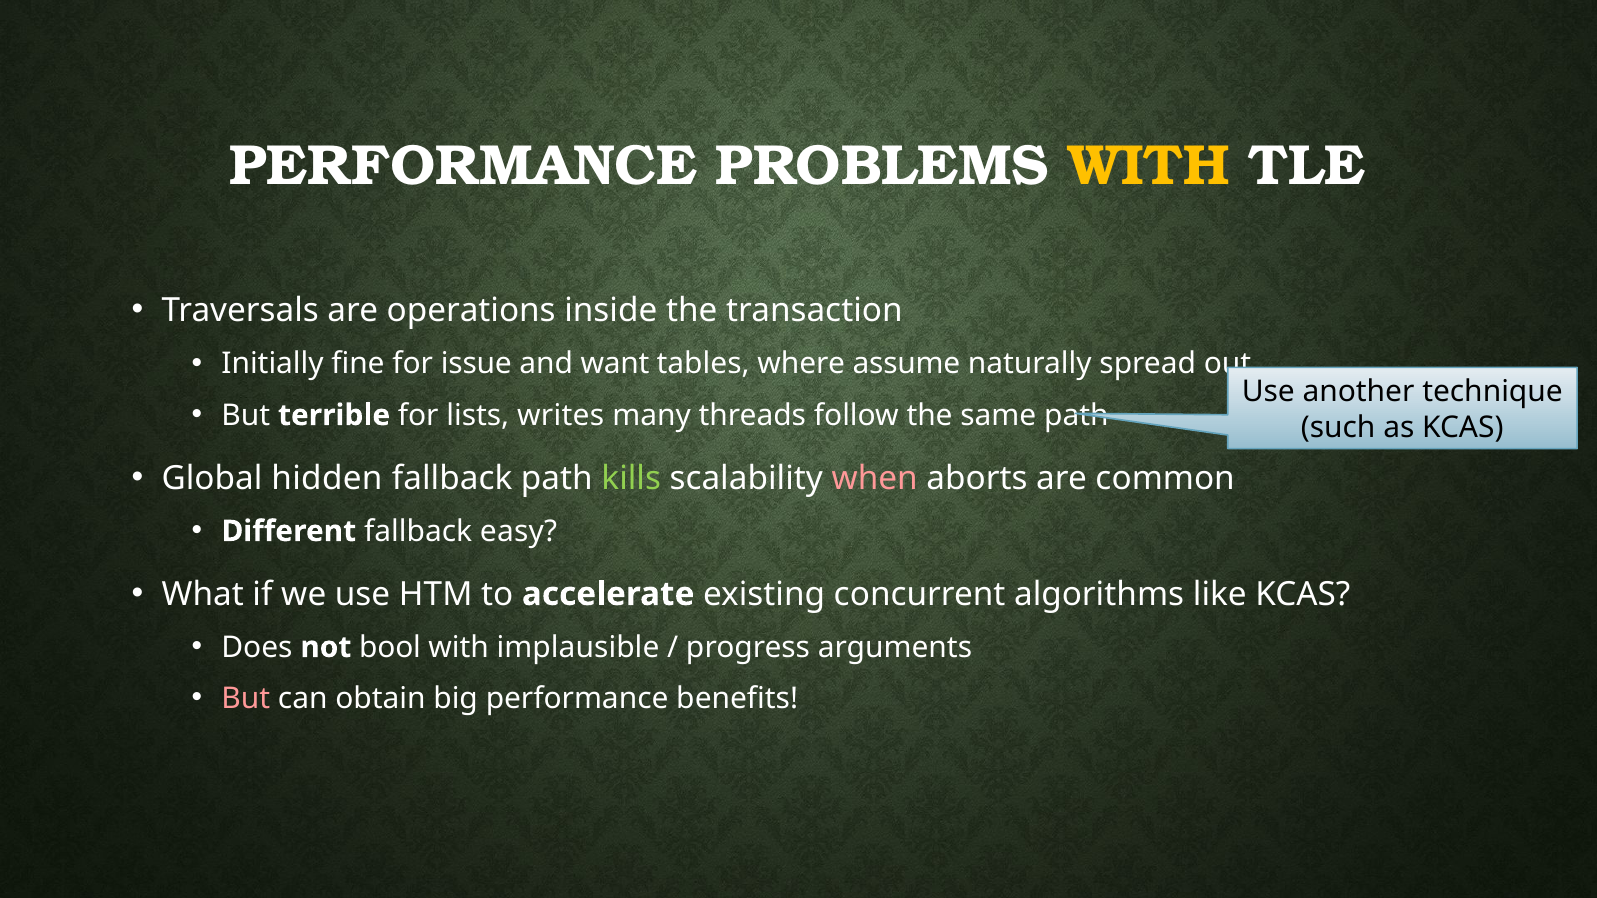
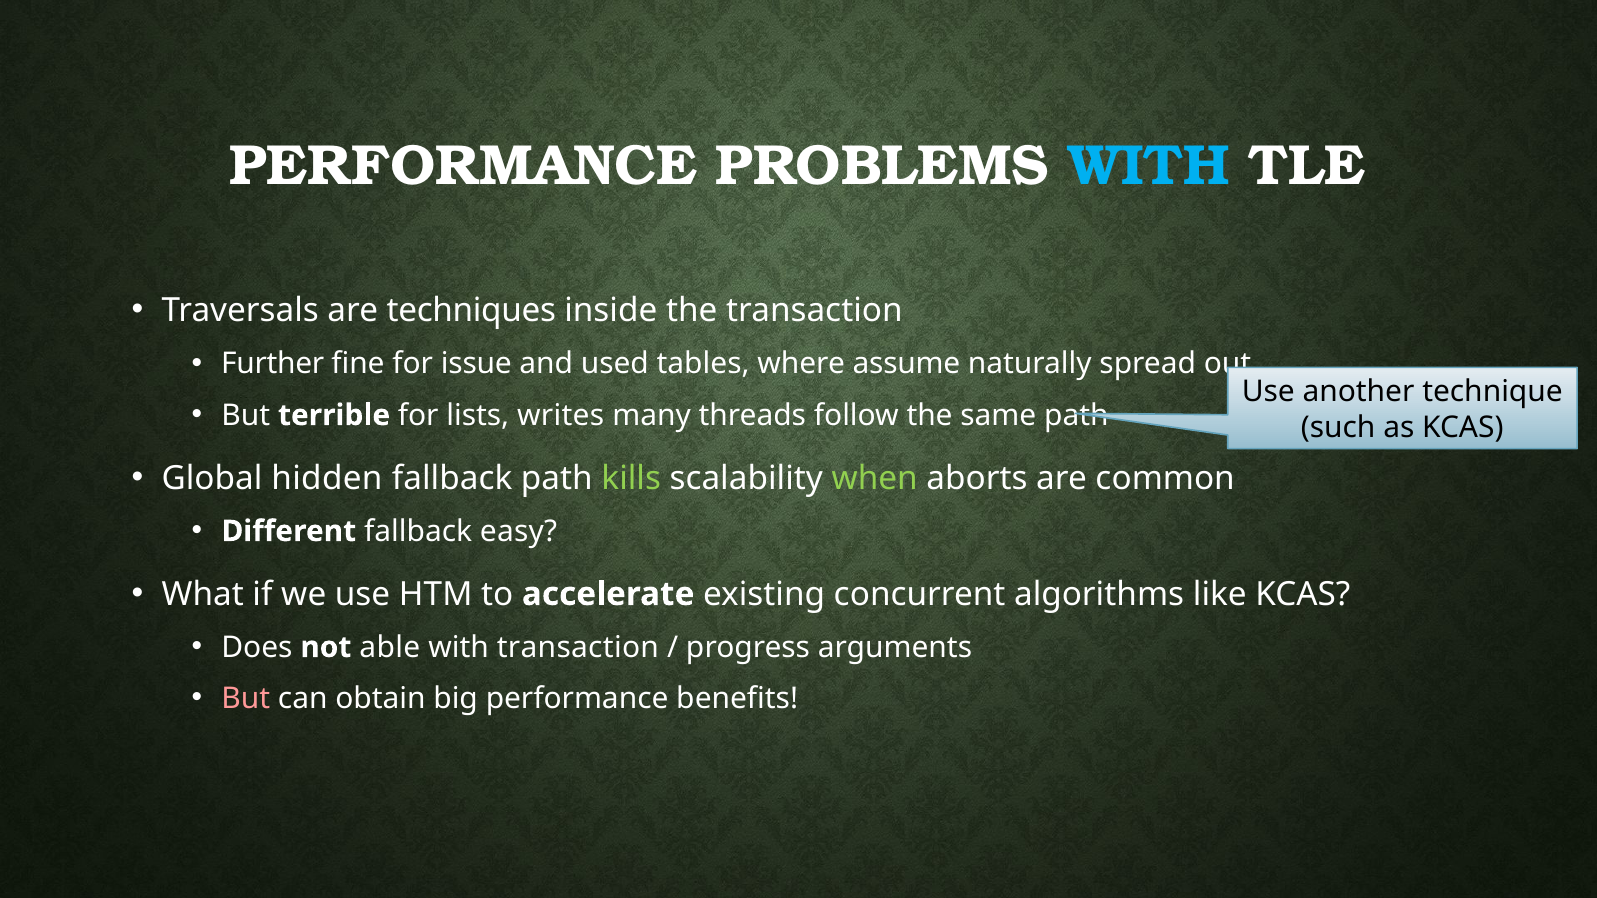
WITH colour: yellow -> light blue (1149, 166)
operations: operations -> techniques (471, 311)
Initially: Initially -> Further (273, 364)
want: want -> used (615, 364)
when colour: pink -> light green (875, 478)
bool: bool -> able (390, 647)
with implausible: implausible -> transaction (578, 647)
